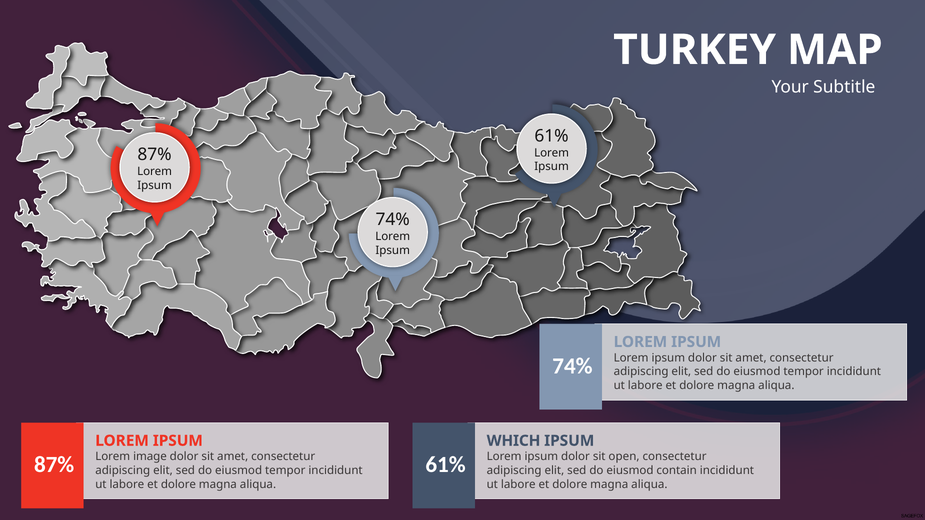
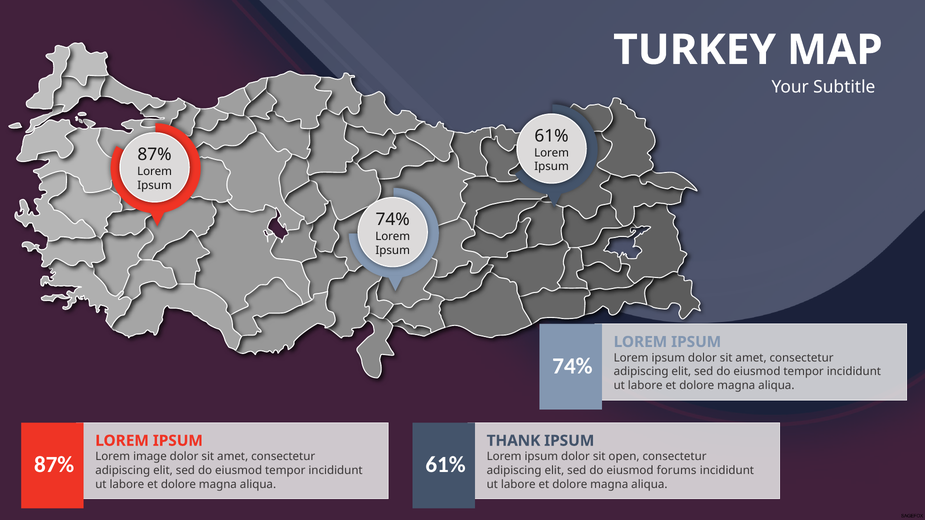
WHICH: WHICH -> THANK (514, 441)
contain: contain -> forums (677, 471)
